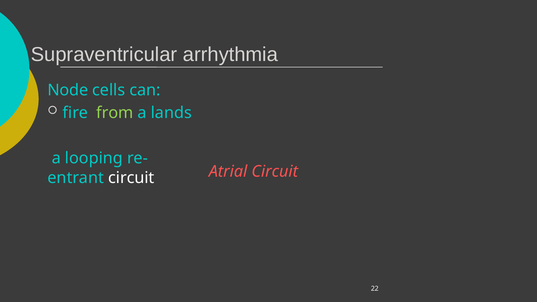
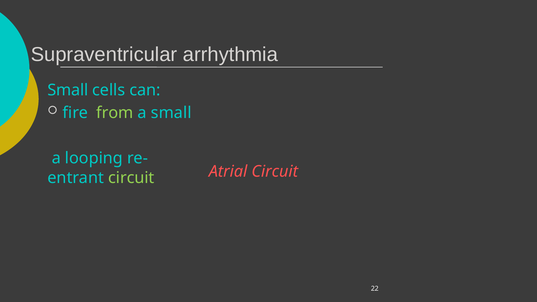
Node: Node -> Small (68, 90)
a lands: lands -> small (171, 113)
circuit colour: white -> light green (131, 178)
